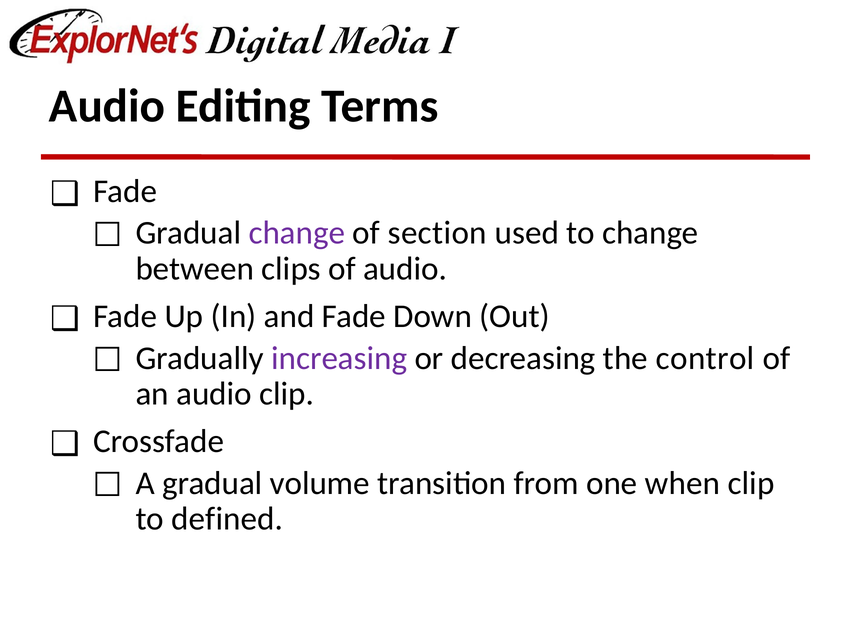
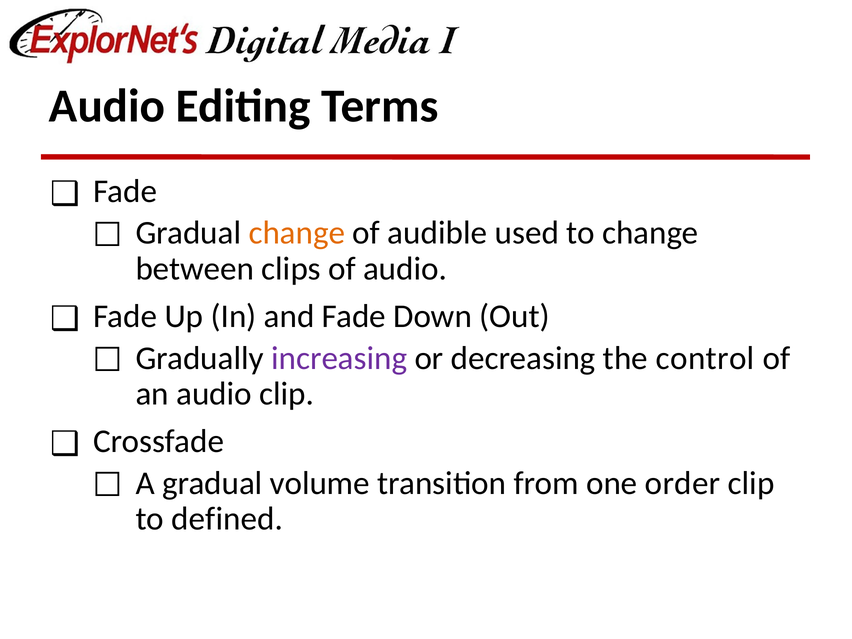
change colour: purple -> orange (297, 233)
section: section -> audible (437, 233)
when: when -> order (683, 483)
